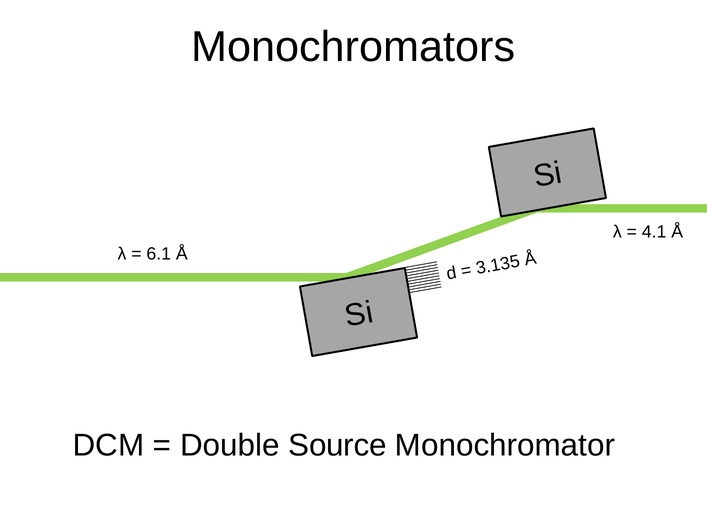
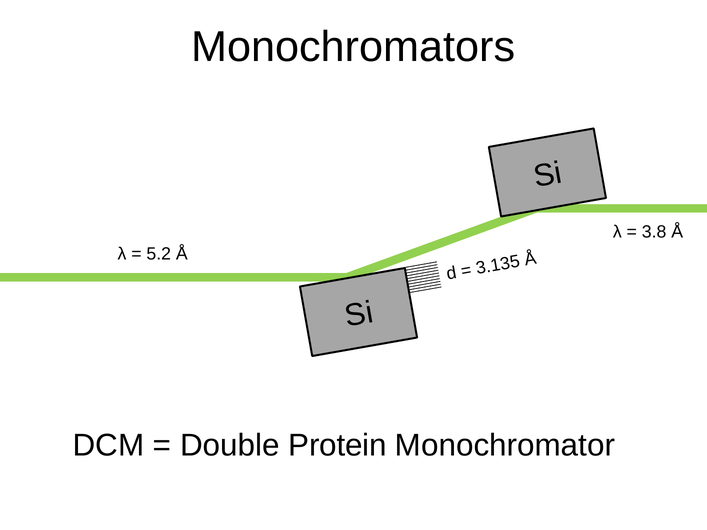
4.1: 4.1 -> 3.8 (654, 232)
6.1: 6.1 -> 5.2 (159, 254)
Source: Source -> Protein (337, 446)
